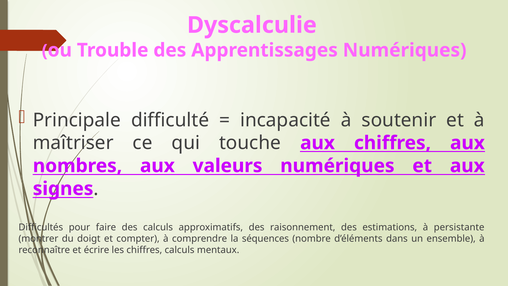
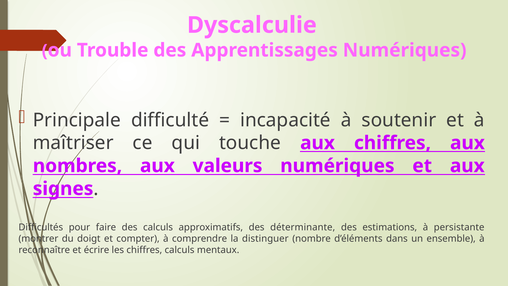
raisonnement: raisonnement -> déterminante (303, 227)
séquences: séquences -> distinguer (265, 238)
